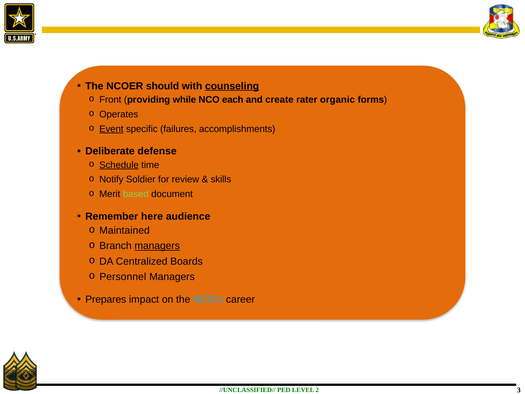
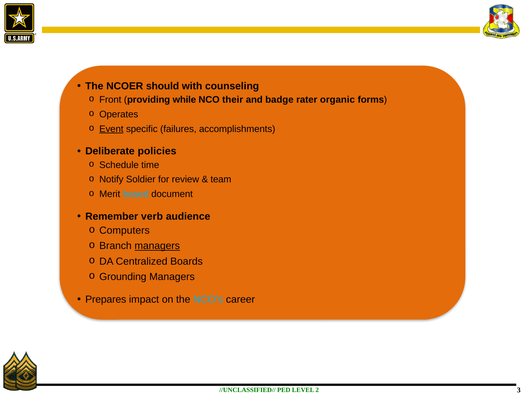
counseling underline: present -> none (232, 86)
each: each -> their (233, 100)
create: create -> badge (279, 100)
defense: defense -> policies (157, 151)
Schedule underline: present -> none (119, 165)
skills: skills -> team (221, 179)
based colour: light green -> light blue (136, 194)
here: here -> verb (152, 216)
Maintained: Maintained -> Computers (125, 230)
Personnel: Personnel -> Grounding (123, 277)
